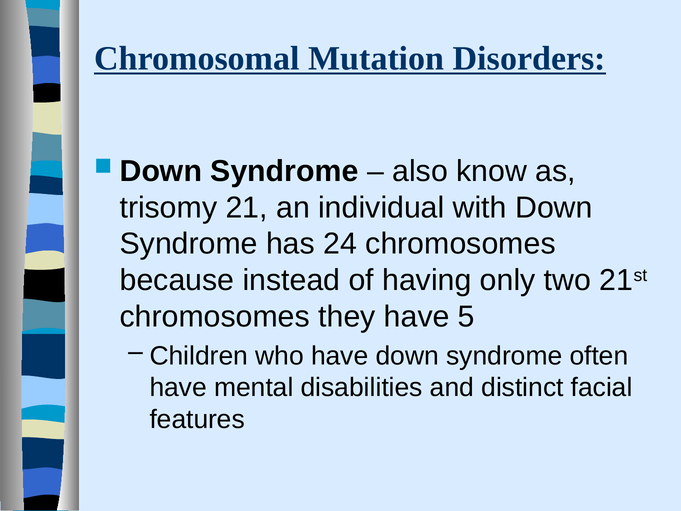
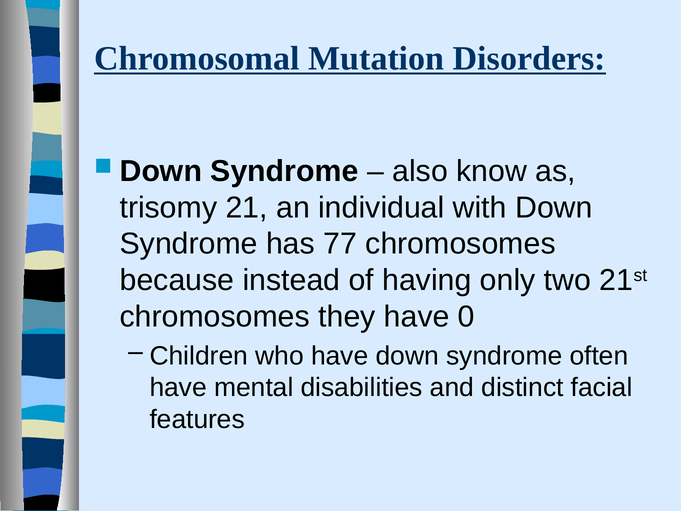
24: 24 -> 77 (340, 244)
5: 5 -> 0 (466, 317)
